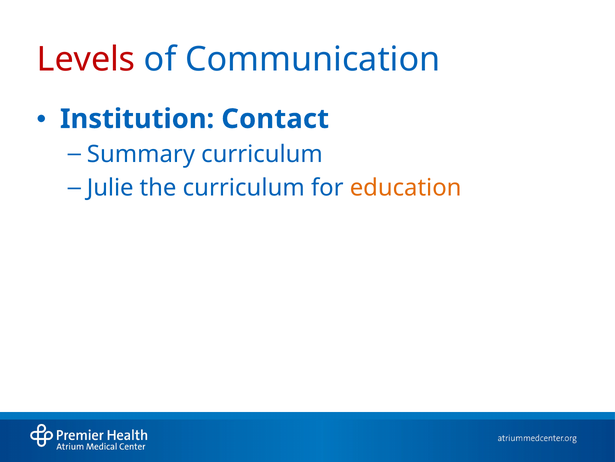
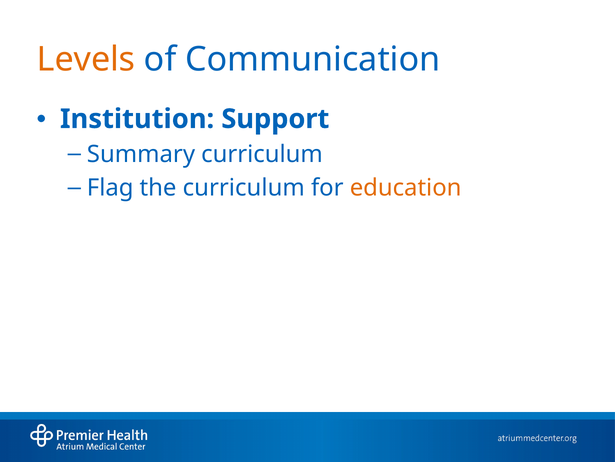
Levels colour: red -> orange (86, 59)
Contact: Contact -> Support (275, 119)
Julie: Julie -> Flag (110, 188)
